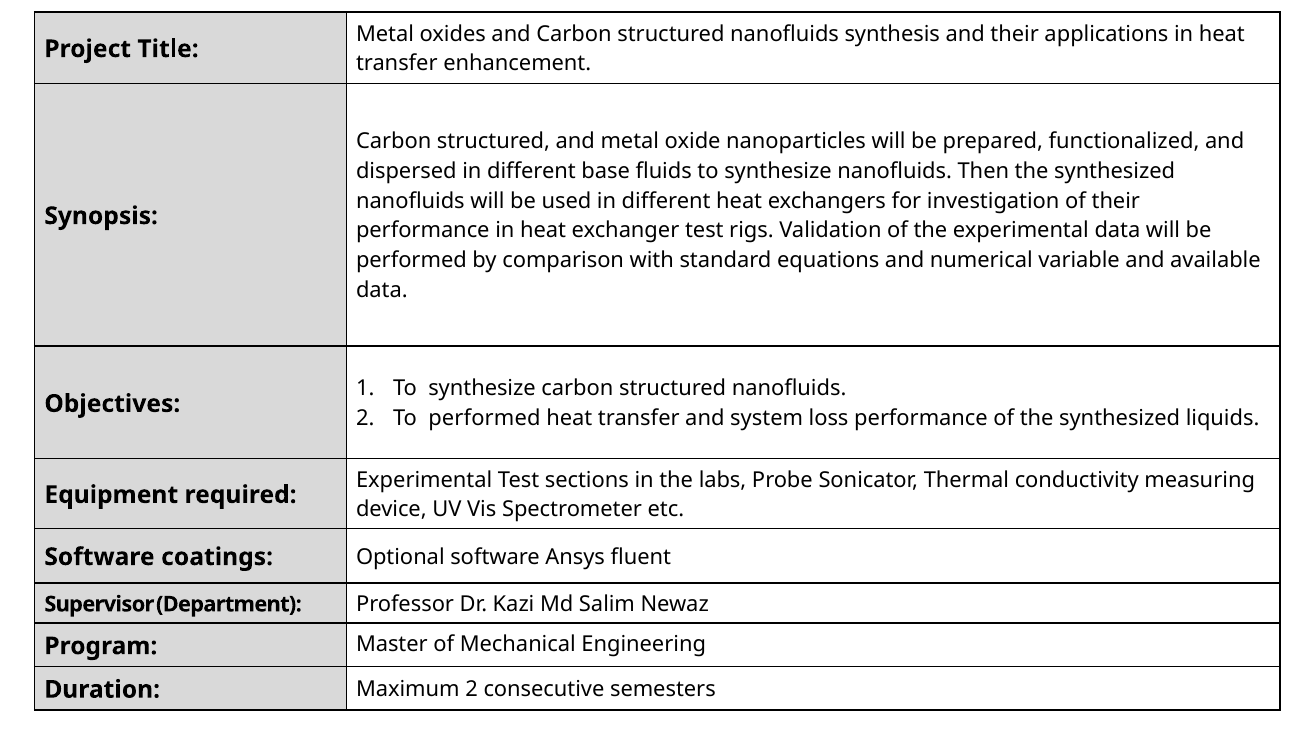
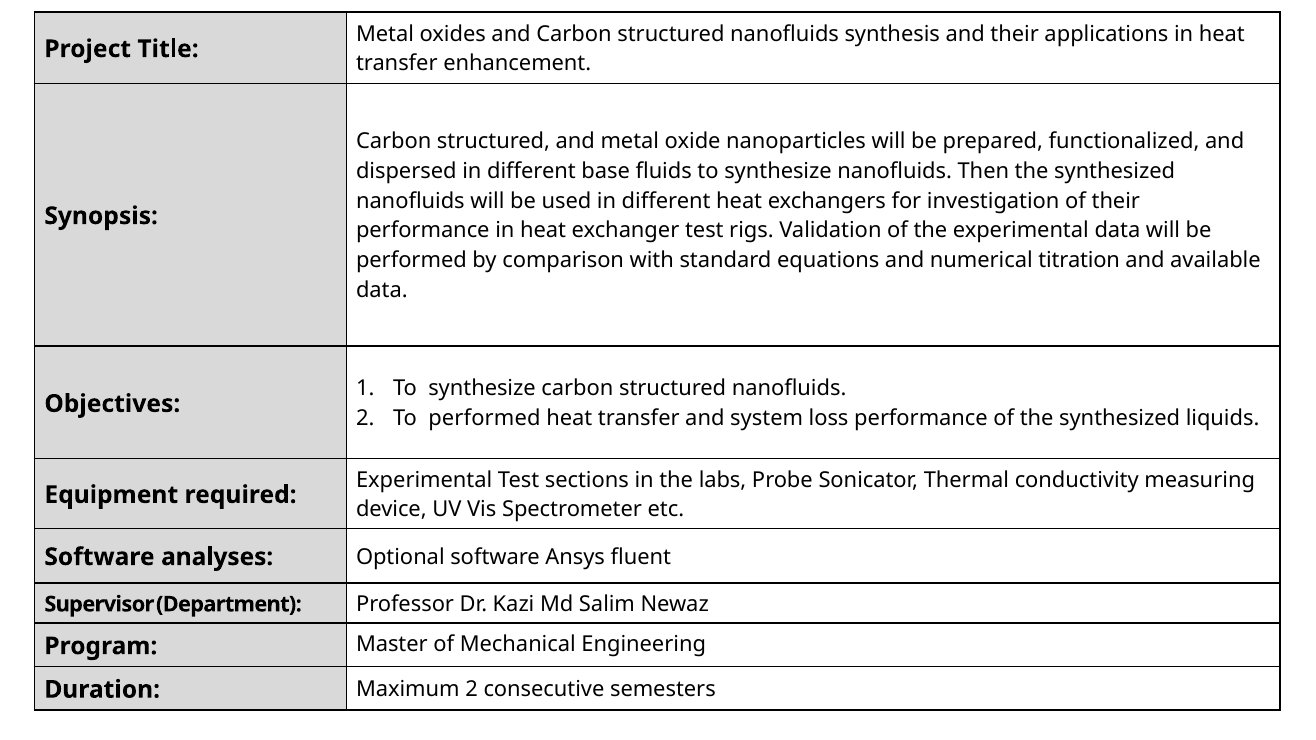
variable: variable -> titration (1079, 261)
coatings: coatings -> analyses (217, 557)
